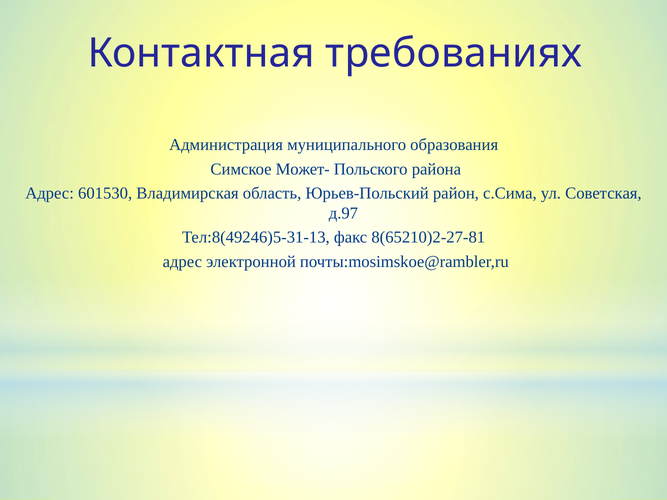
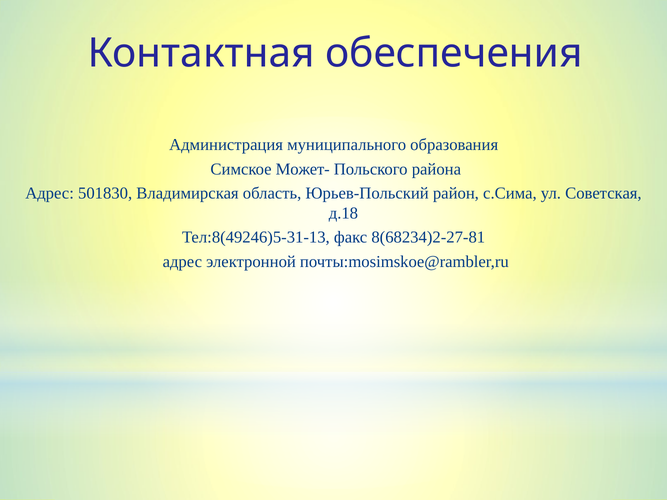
требованиях: требованиях -> обеспечения (454, 53)
601530: 601530 -> 501830 (105, 193)
д.97: д.97 -> д.18 (343, 213)
8(65210)2-27-81: 8(65210)2-27-81 -> 8(68234)2-27-81 (428, 238)
